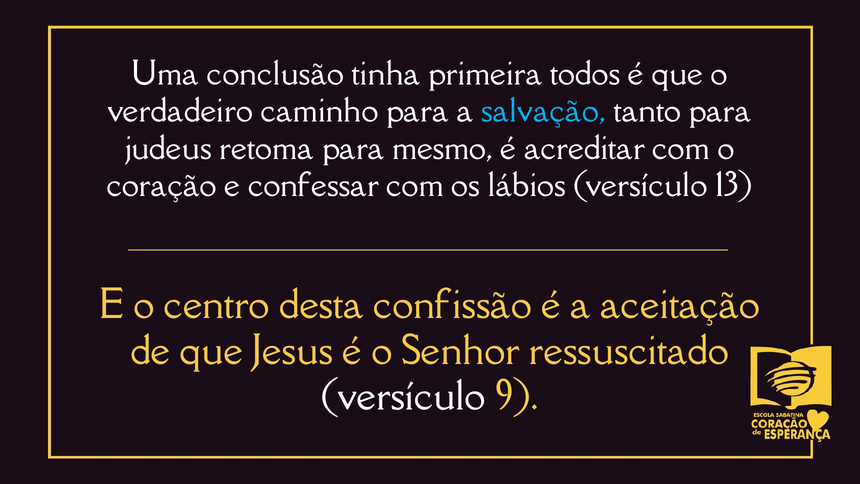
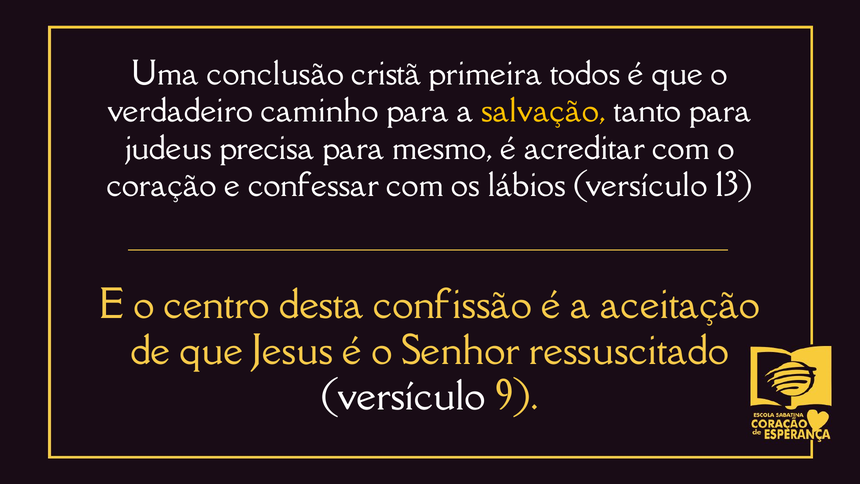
tinha: tinha -> cristã (386, 74)
salvação colour: light blue -> yellow (544, 111)
retoma: retoma -> precisa (267, 149)
